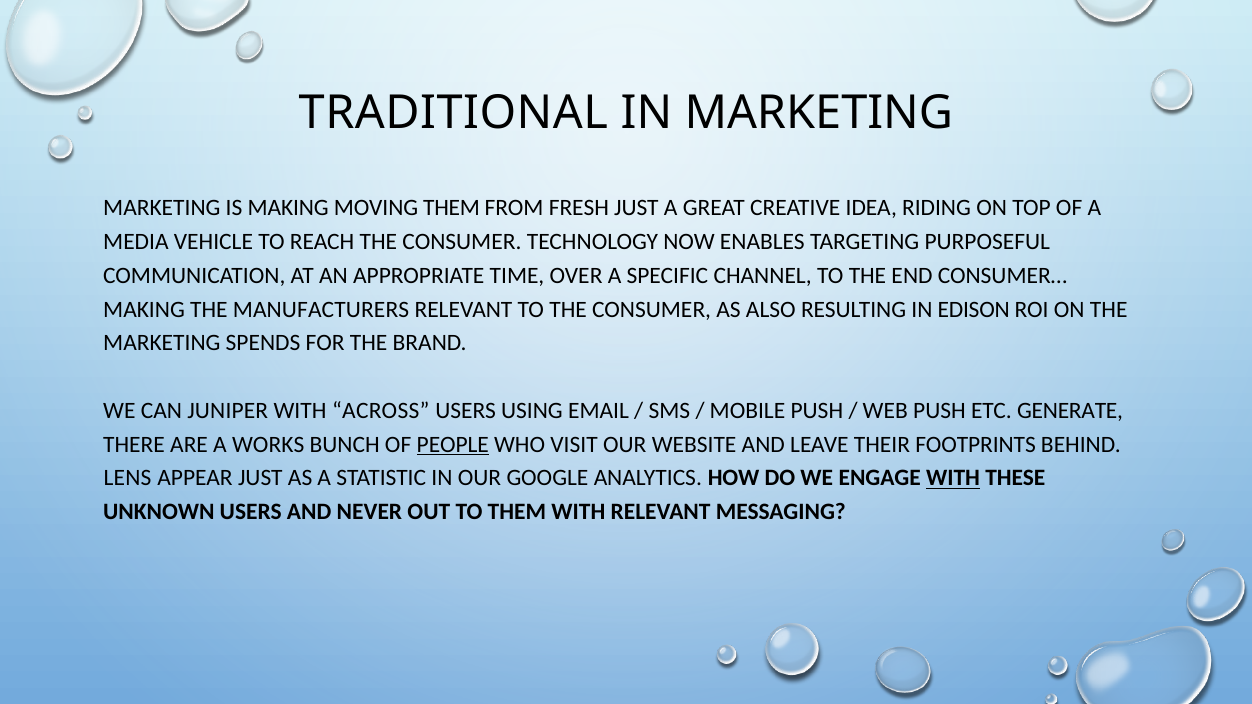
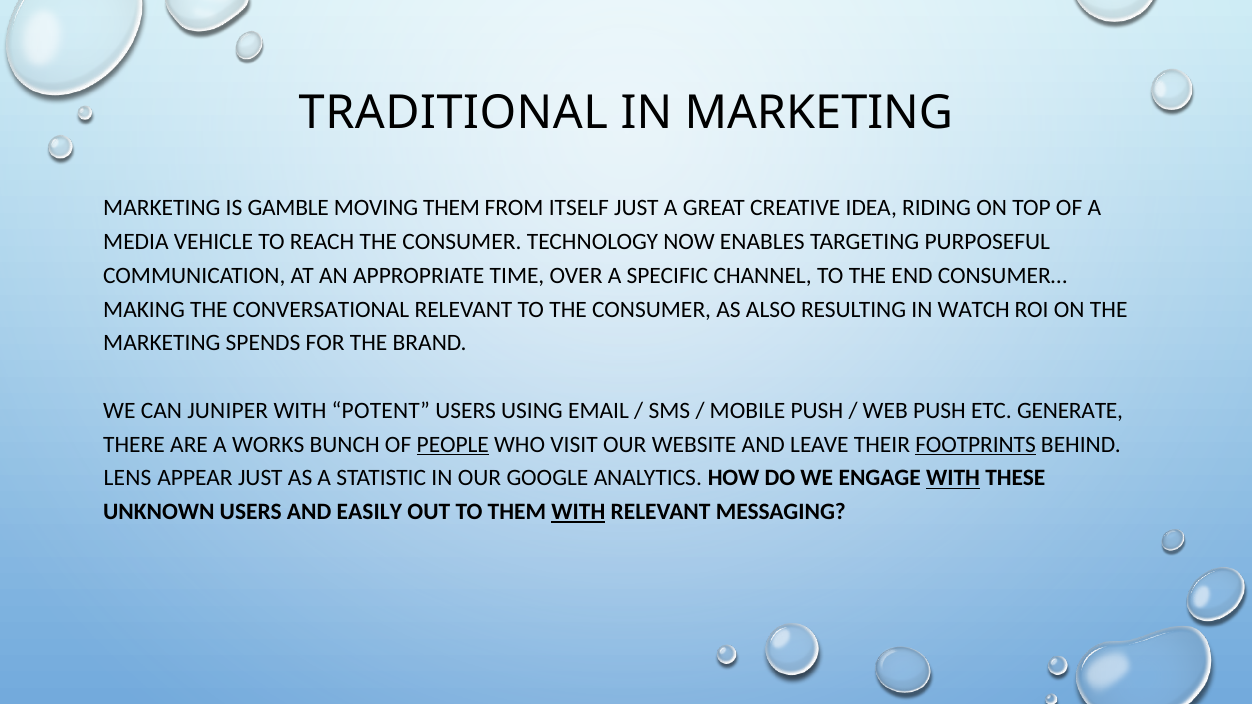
IS MAKING: MAKING -> GAMBLE (288, 208)
FRESH: FRESH -> ITSELF (579, 208)
MANUFACTURERS: MANUFACTURERS -> CONVERSATIONAL (321, 309)
EDISON: EDISON -> WATCH (974, 309)
ACROSS: ACROSS -> POTENT (381, 411)
FOOTPRINTS underline: none -> present (976, 445)
NEVER: NEVER -> EASILY (369, 512)
WITH underline: none -> present (578, 512)
